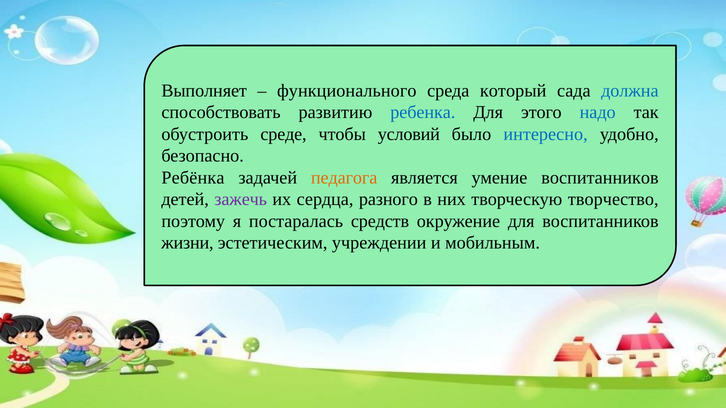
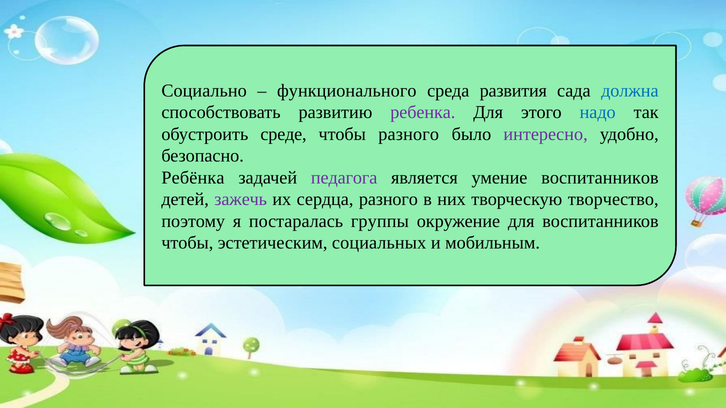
Выполняет: Выполняет -> Социально (204, 91)
который: который -> развития (513, 91)
ребенка colour: blue -> purple (423, 112)
чтобы условий: условий -> разного (409, 134)
интересно colour: blue -> purple (546, 134)
педагога colour: orange -> purple (344, 178)
средств: средств -> группы (380, 221)
жизни: жизни -> чтобы (187, 243)
учреждении: учреждении -> социальных (379, 243)
